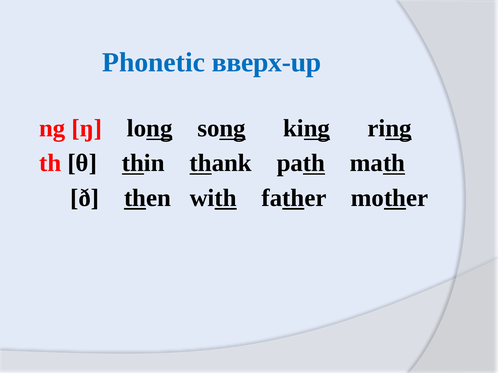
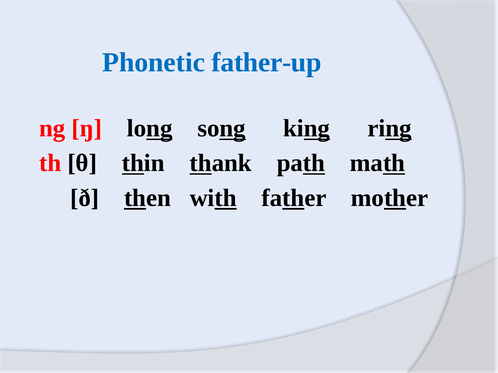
вверх-up: вверх-up -> father-up (267, 63)
